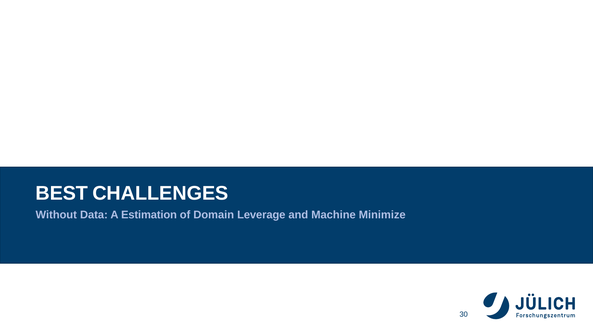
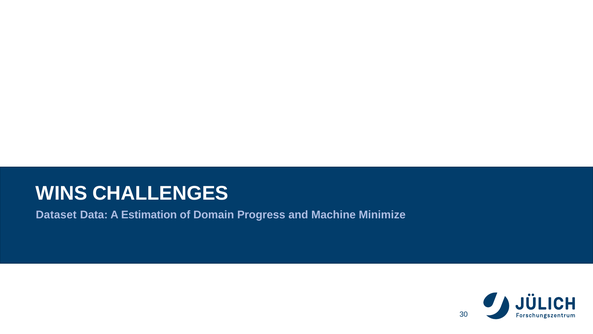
BEST: BEST -> WINS (62, 193)
Without: Without -> Dataset (56, 214)
Leverage: Leverage -> Progress (261, 214)
